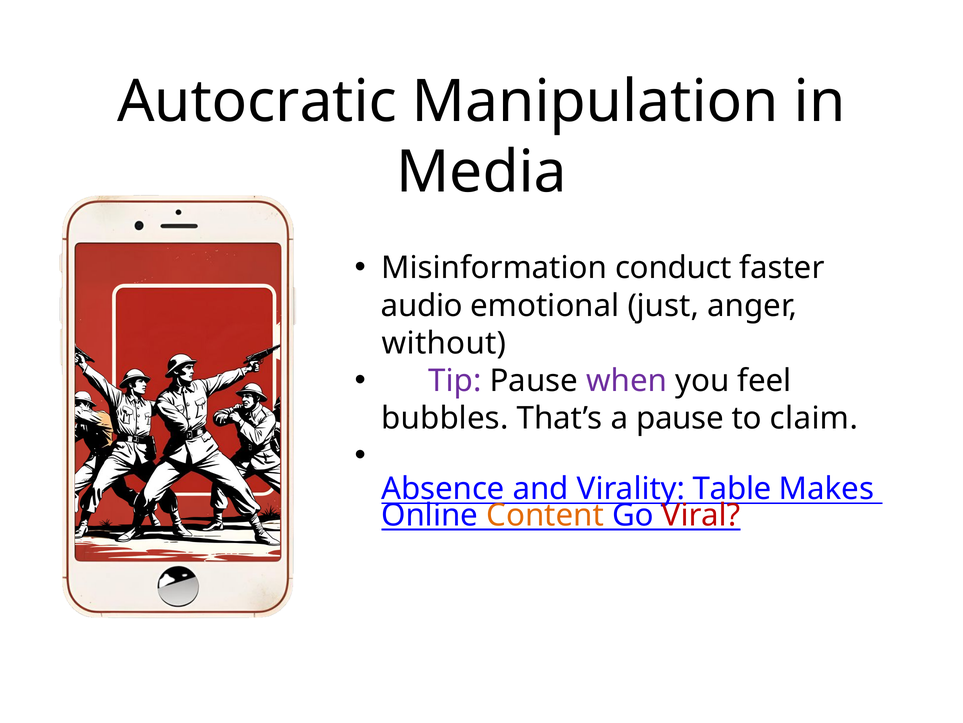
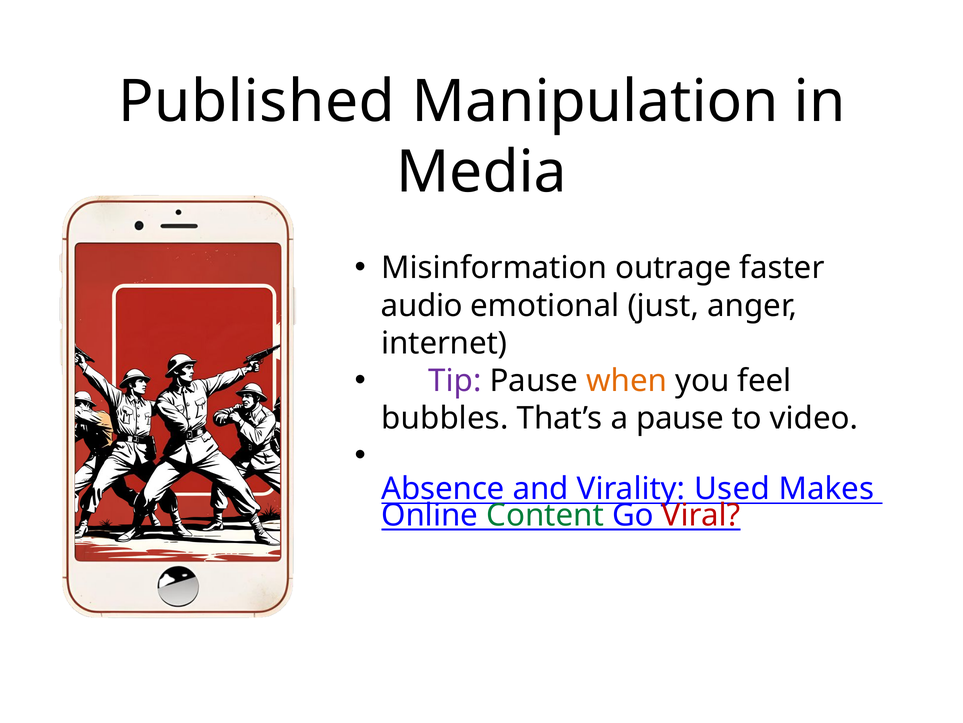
Autocratic: Autocratic -> Published (257, 102)
conduct: conduct -> outrage (673, 268)
without: without -> internet (444, 343)
when colour: purple -> orange (627, 381)
claim: claim -> video (814, 418)
Table: Table -> Used (732, 488)
Content colour: orange -> green (545, 515)
